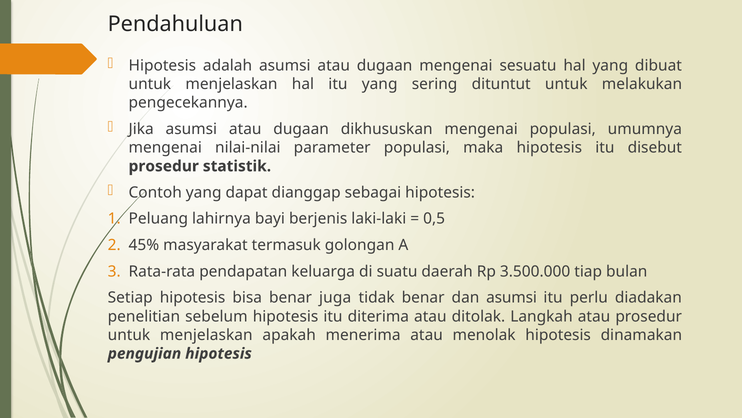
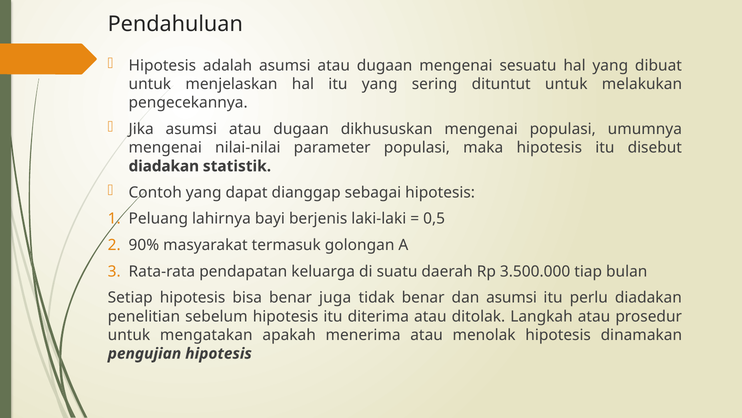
prosedur: prosedur -> diadakan (164, 166)
45%: 45% -> 90% (144, 245)
menjelaskan: menjelaskan -> mengatakan (206, 335)
